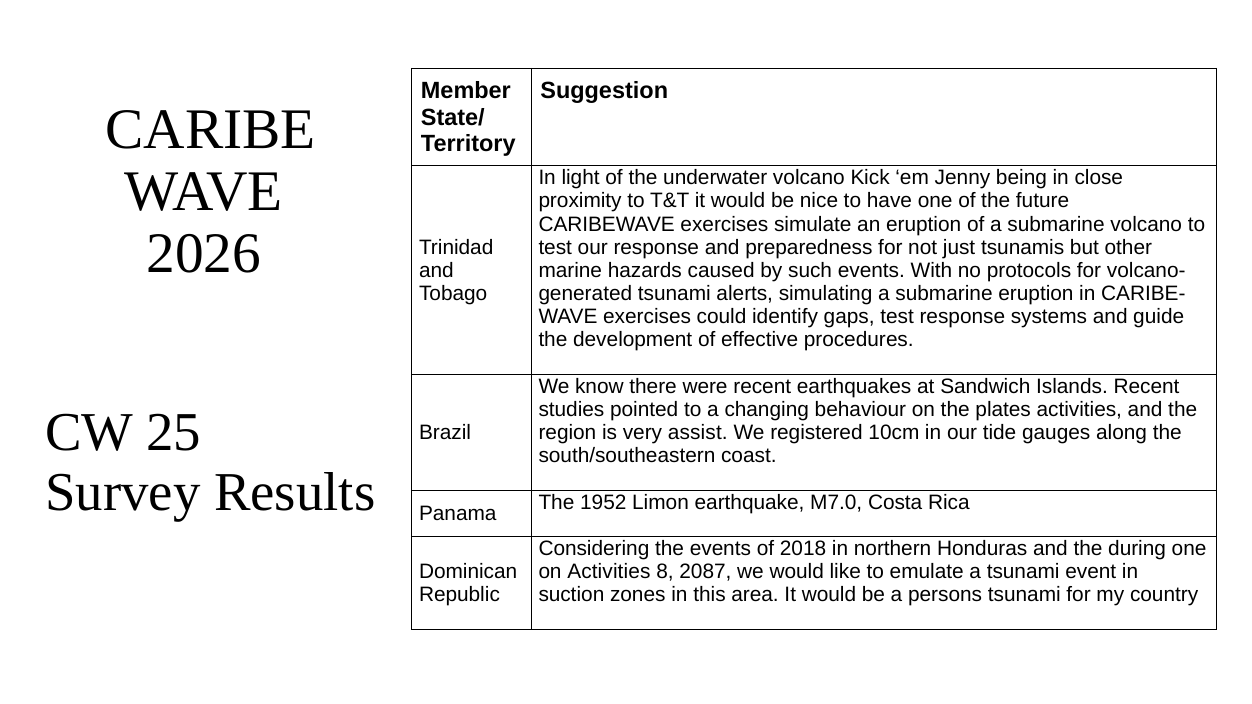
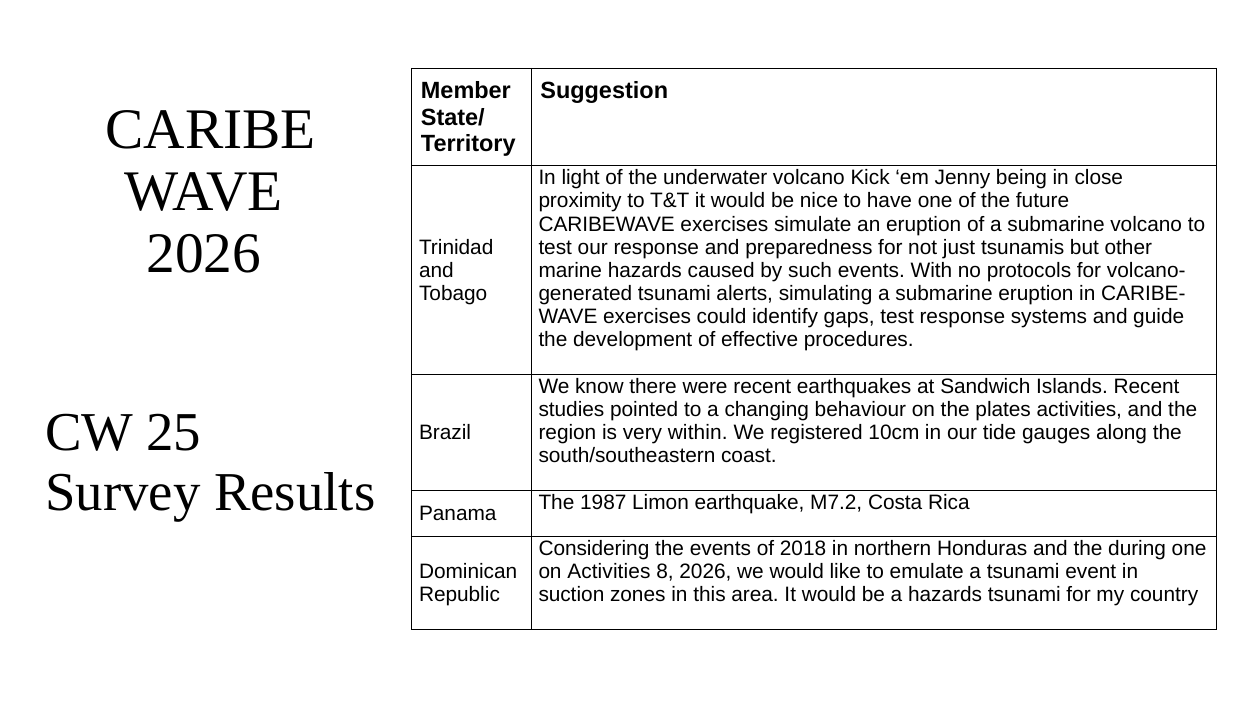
assist: assist -> within (698, 433)
1952: 1952 -> 1987 (603, 502)
M7.0: M7.0 -> M7.2 (836, 502)
8 2087: 2087 -> 2026 (705, 572)
a persons: persons -> hazards (945, 595)
